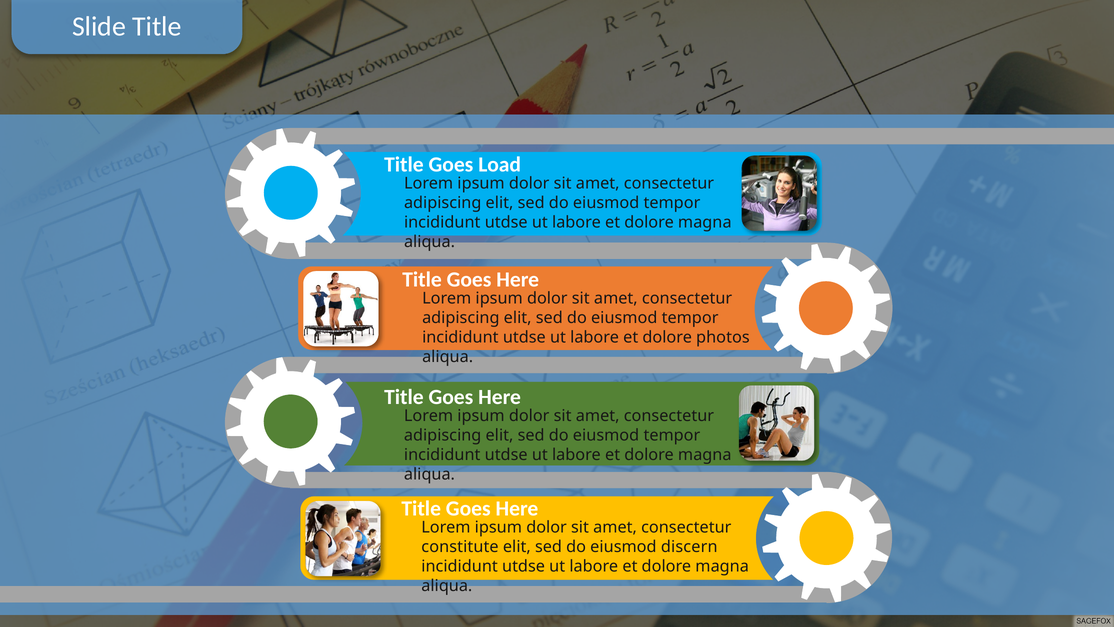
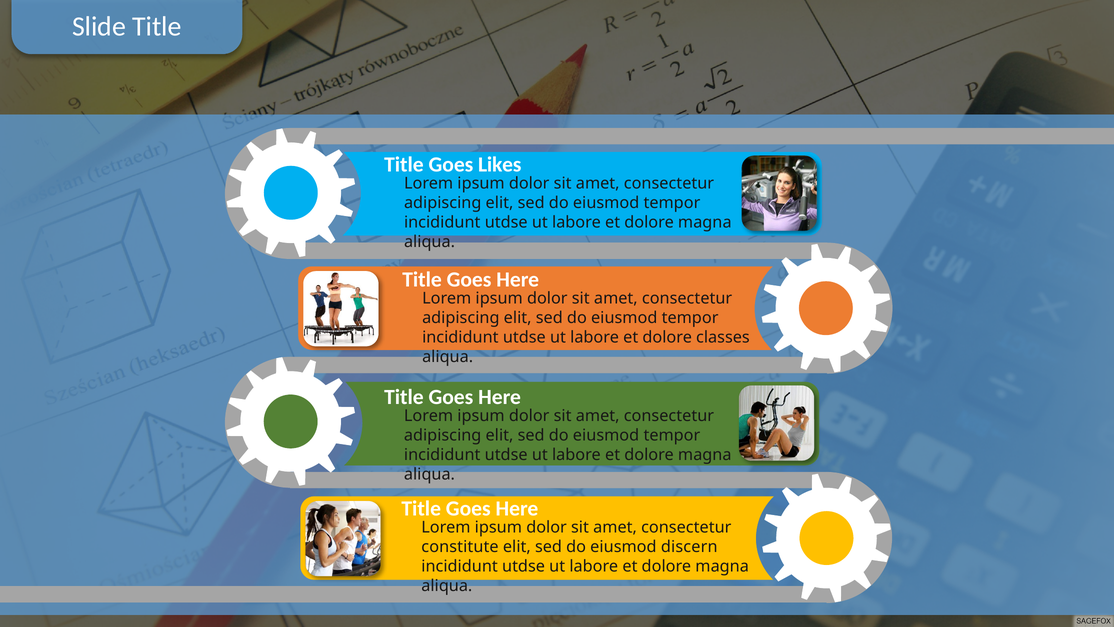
Load: Load -> Likes (500, 164)
photos: photos -> classes (723, 337)
